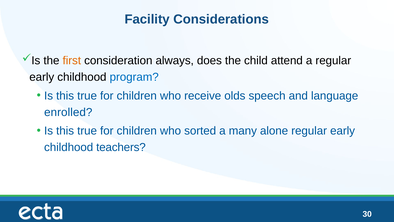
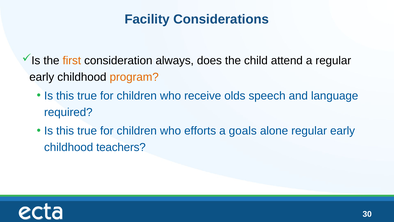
program colour: blue -> orange (134, 77)
enrolled: enrolled -> required (68, 112)
sorted: sorted -> efforts (200, 131)
many: many -> goals (243, 131)
